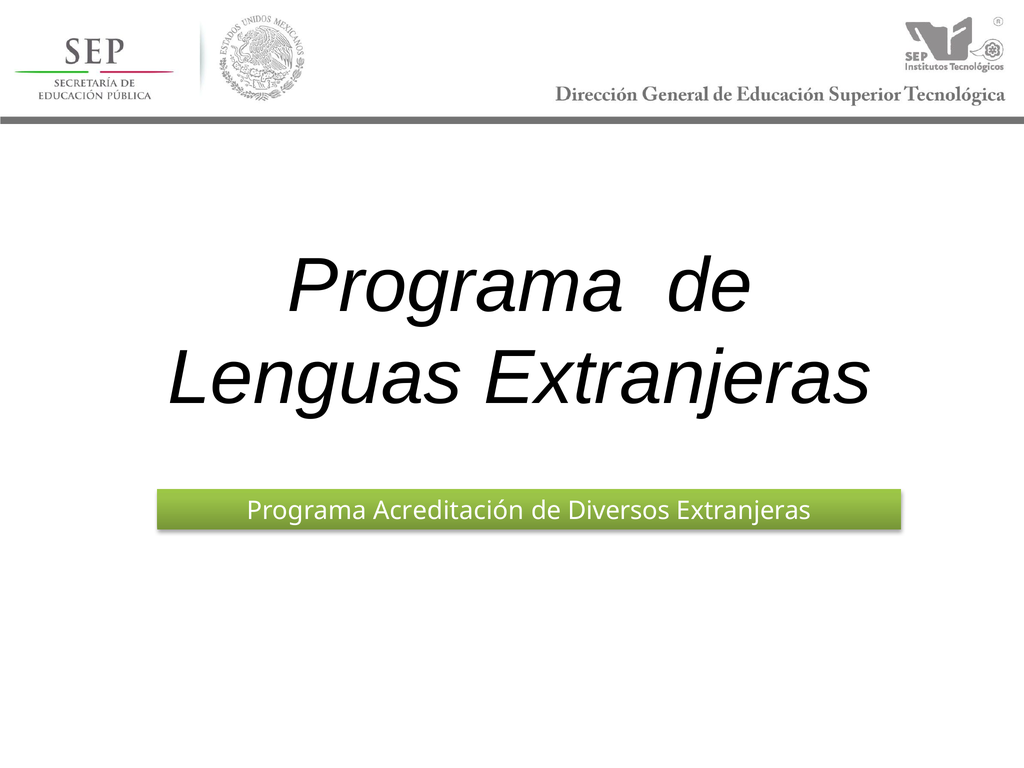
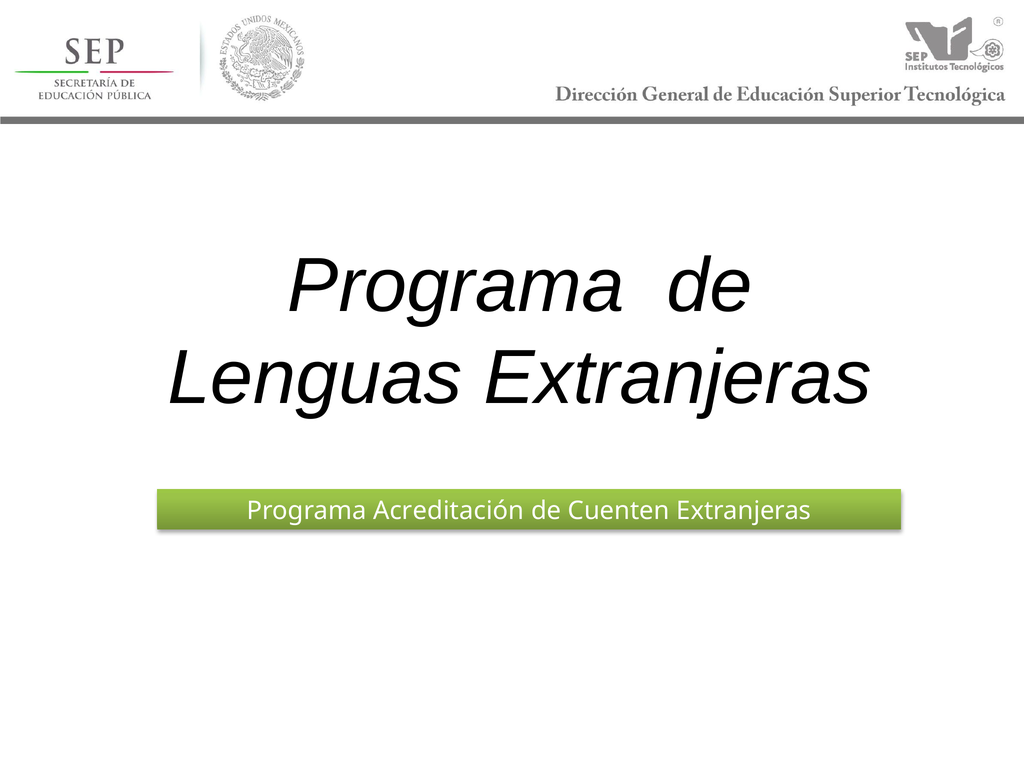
Diversos: Diversos -> Cuenten (619, 511)
